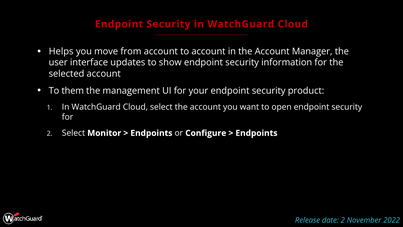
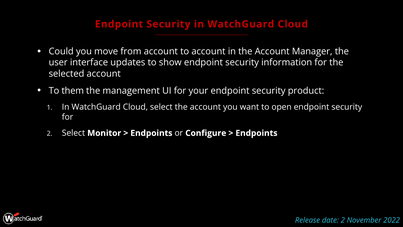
Helps: Helps -> Could (61, 51)
